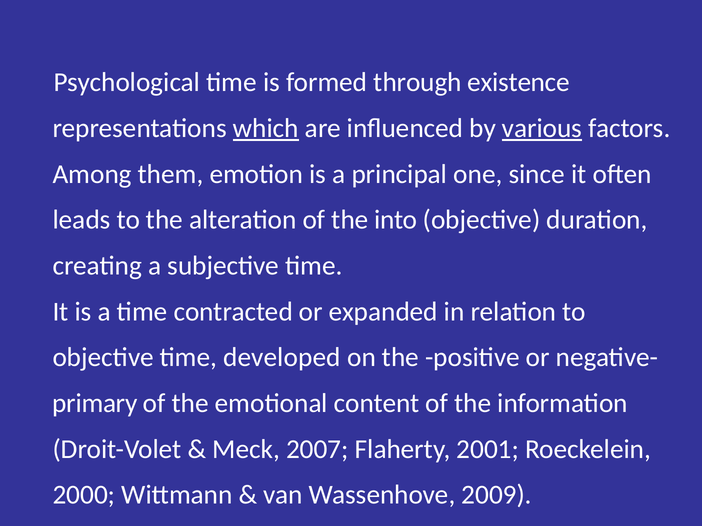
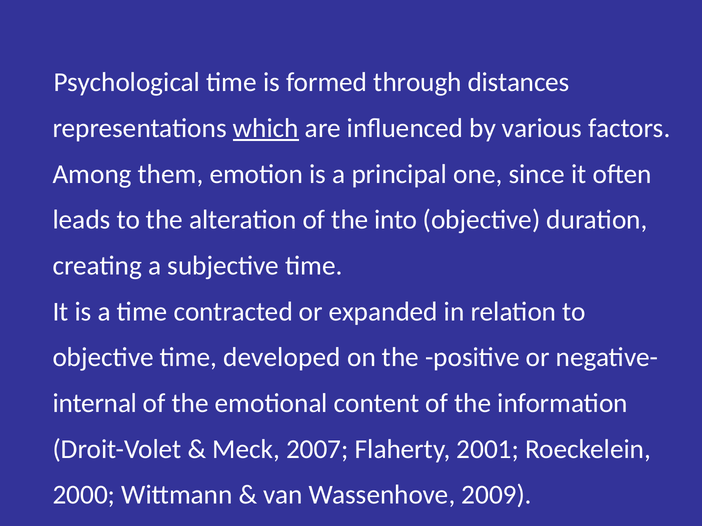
existence: existence -> distances (519, 83)
various underline: present -> none (542, 128)
primary: primary -> internal (95, 404)
